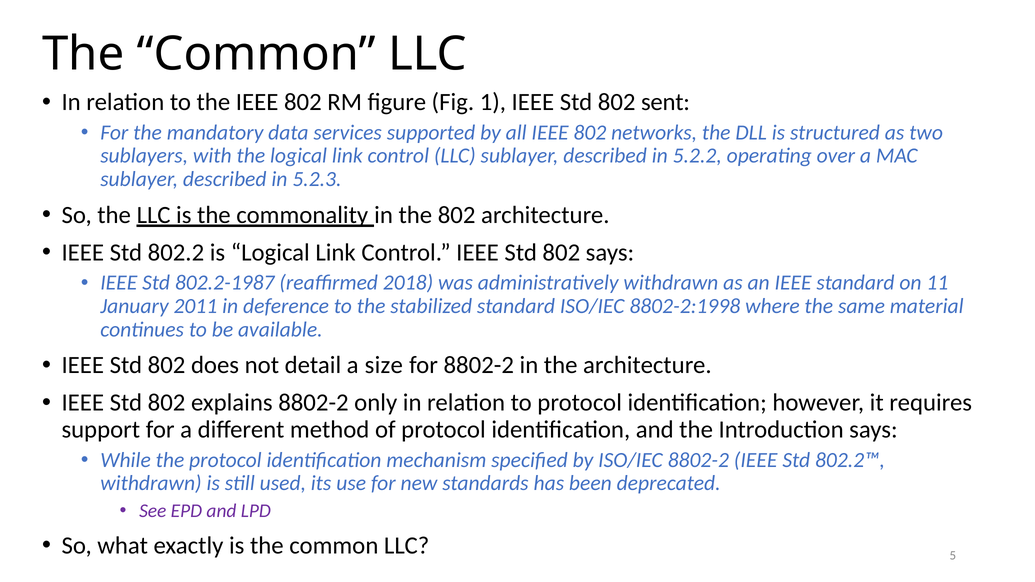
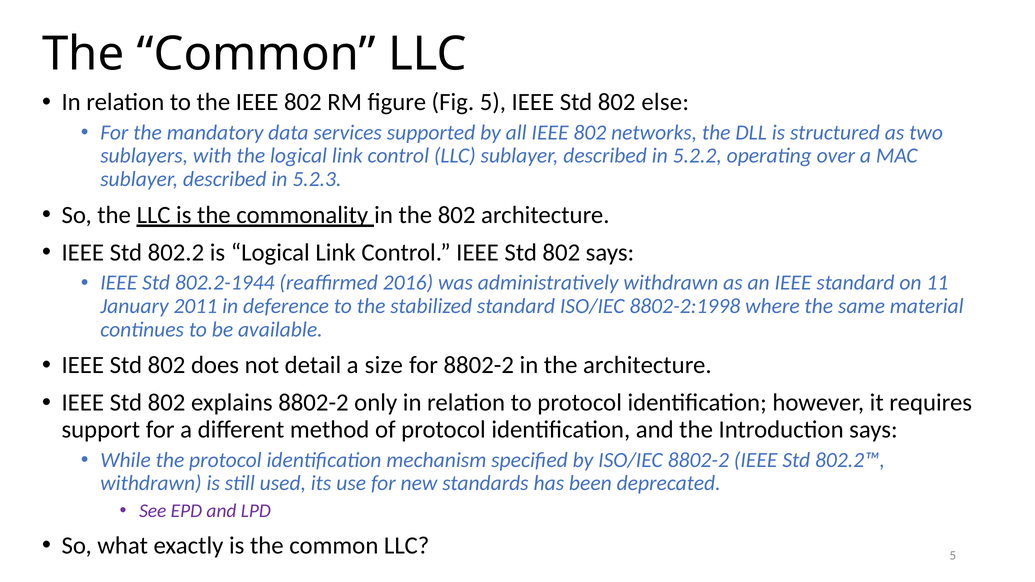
Fig 1: 1 -> 5 (493, 102)
sent: sent -> else (665, 102)
802.2-1987: 802.2-1987 -> 802.2-1944 (225, 283)
2018: 2018 -> 2016 (408, 283)
